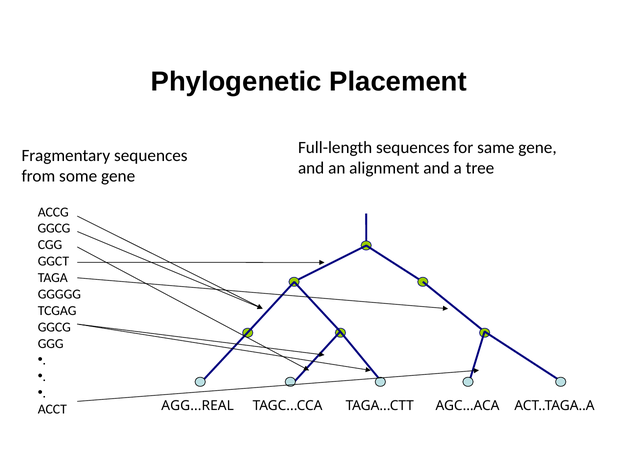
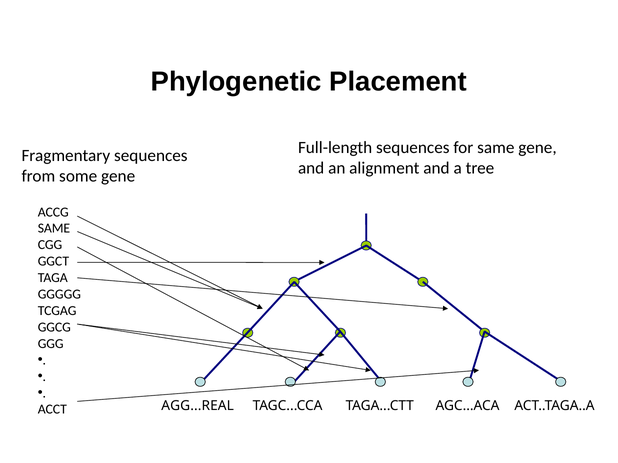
GGCG: GGCG -> SAME (54, 229)
